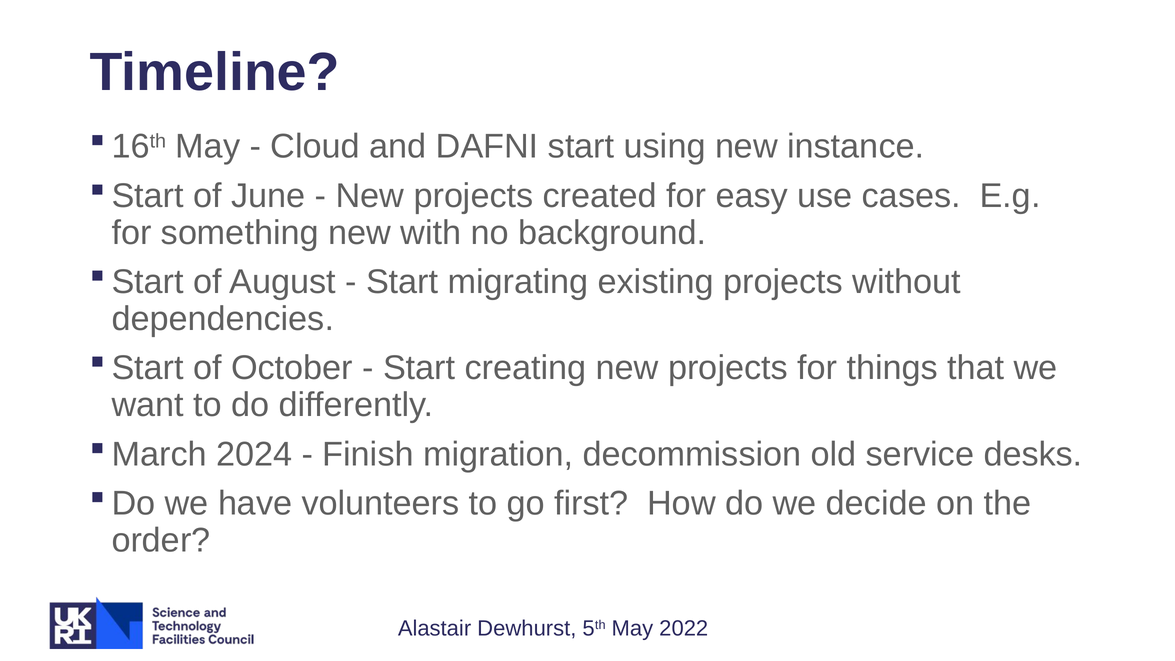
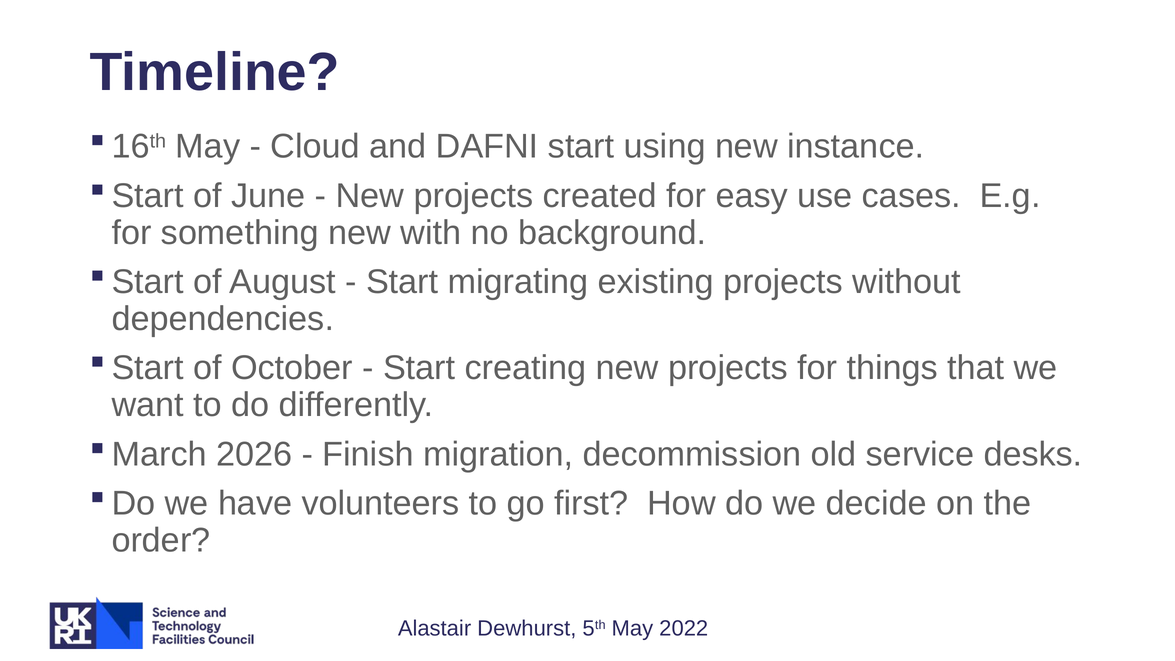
2024: 2024 -> 2026 (254, 454)
